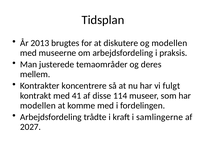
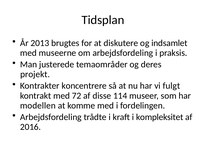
og modellen: modellen -> indsamlet (169, 43)
mellem: mellem -> projekt (35, 75)
41: 41 -> 72 (77, 96)
samlingerne: samlingerne -> kompleksitet (160, 117)
2027: 2027 -> 2016 (31, 127)
